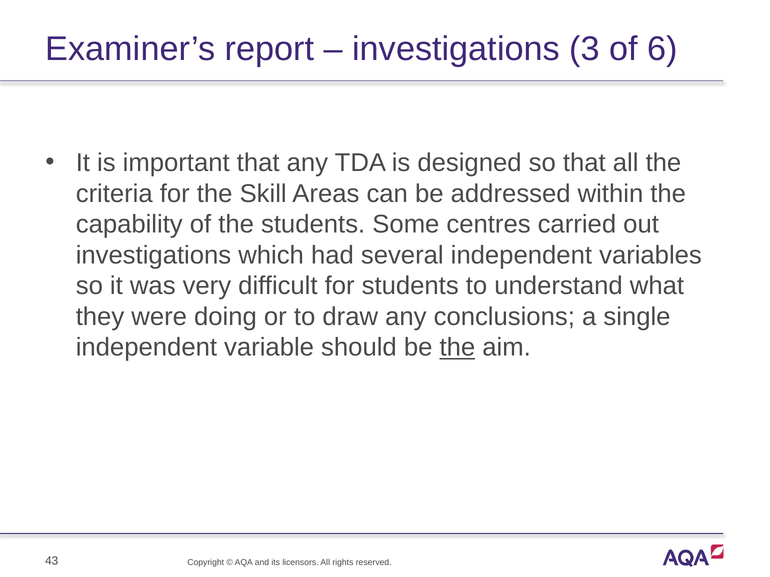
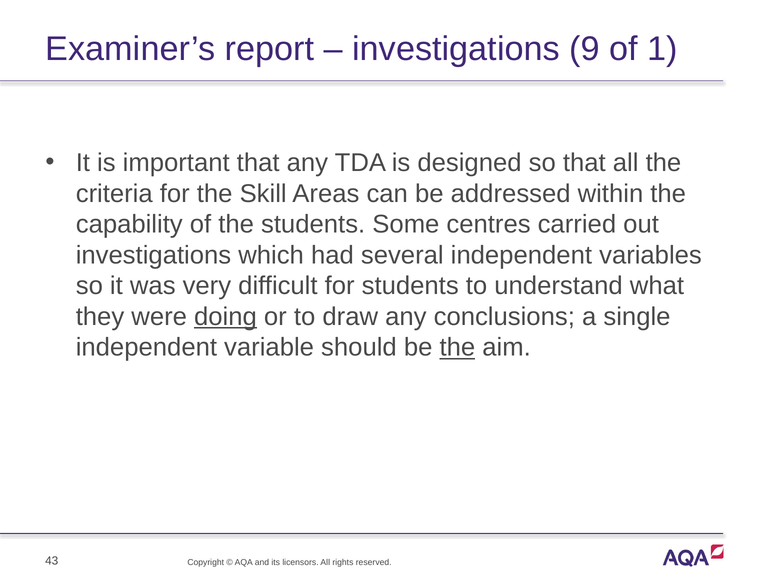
3: 3 -> 9 (585, 49)
6: 6 -> 1 (662, 49)
doing underline: none -> present (225, 317)
